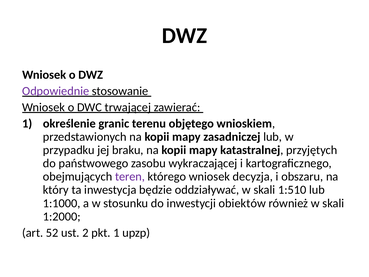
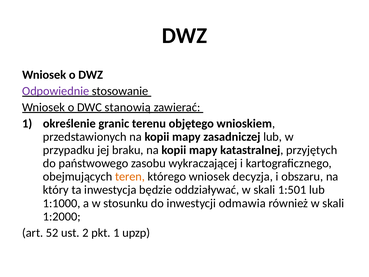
trwającej: trwającej -> stanowią (128, 107)
teren colour: purple -> orange (130, 176)
1:510: 1:510 -> 1:501 (292, 190)
obiektów: obiektów -> odmawia (242, 203)
